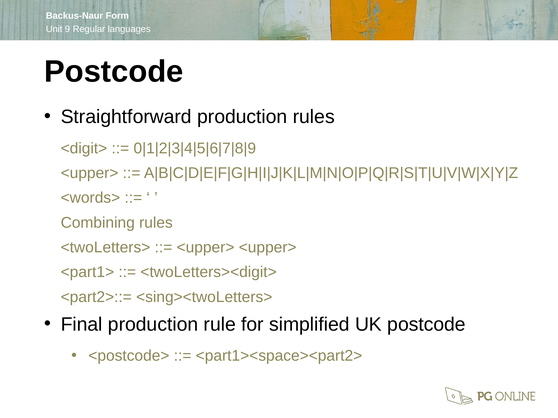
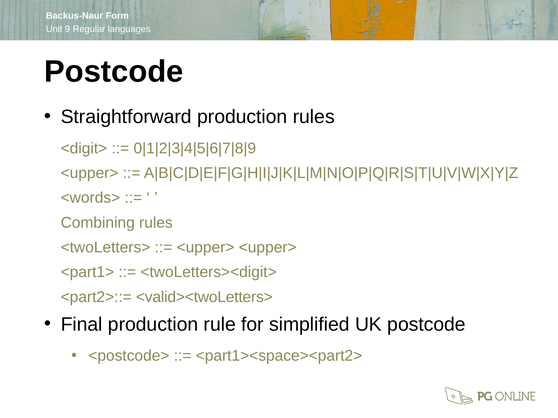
<sing><twoLetters>: <sing><twoLetters> -> <valid><twoLetters> (204, 297)
